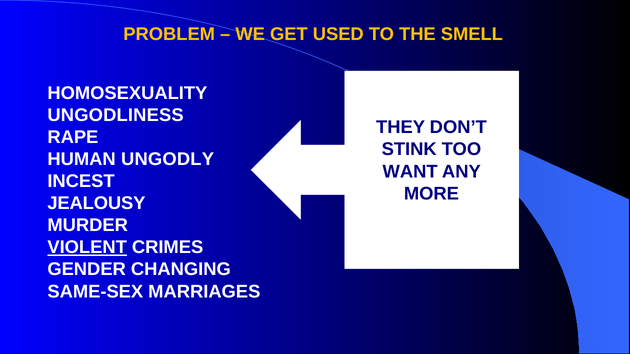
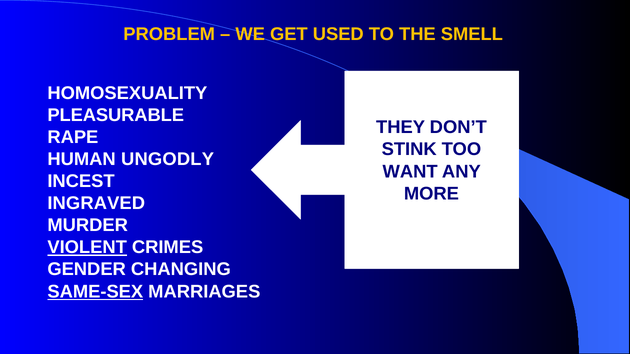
UNGODLINESS: UNGODLINESS -> PLEASURABLE (116, 115)
JEALOUSY: JEALOUSY -> INGRAVED (96, 204)
SAME-SEX underline: none -> present (95, 292)
